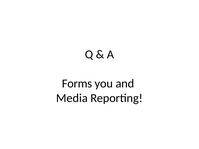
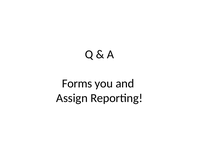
Media: Media -> Assign (72, 98)
